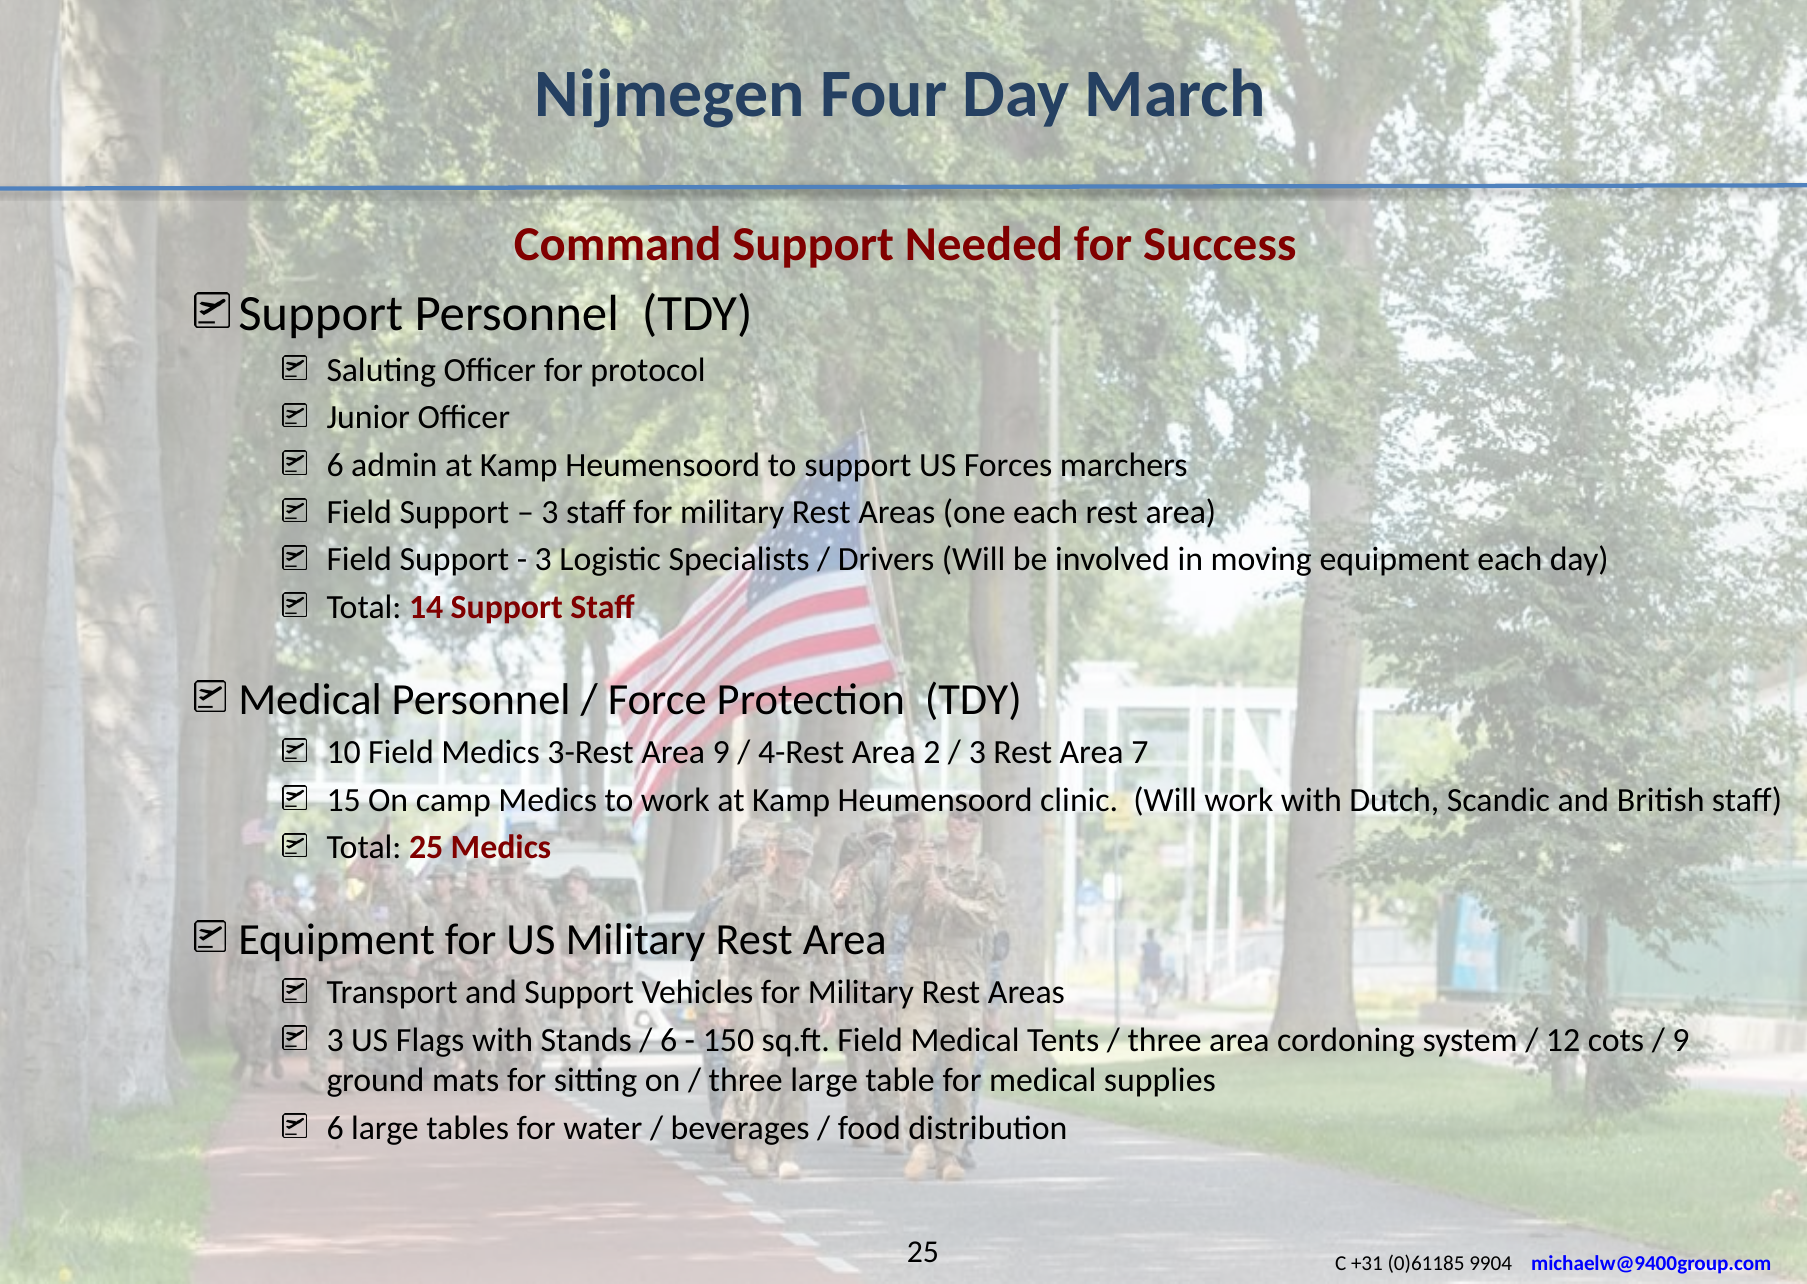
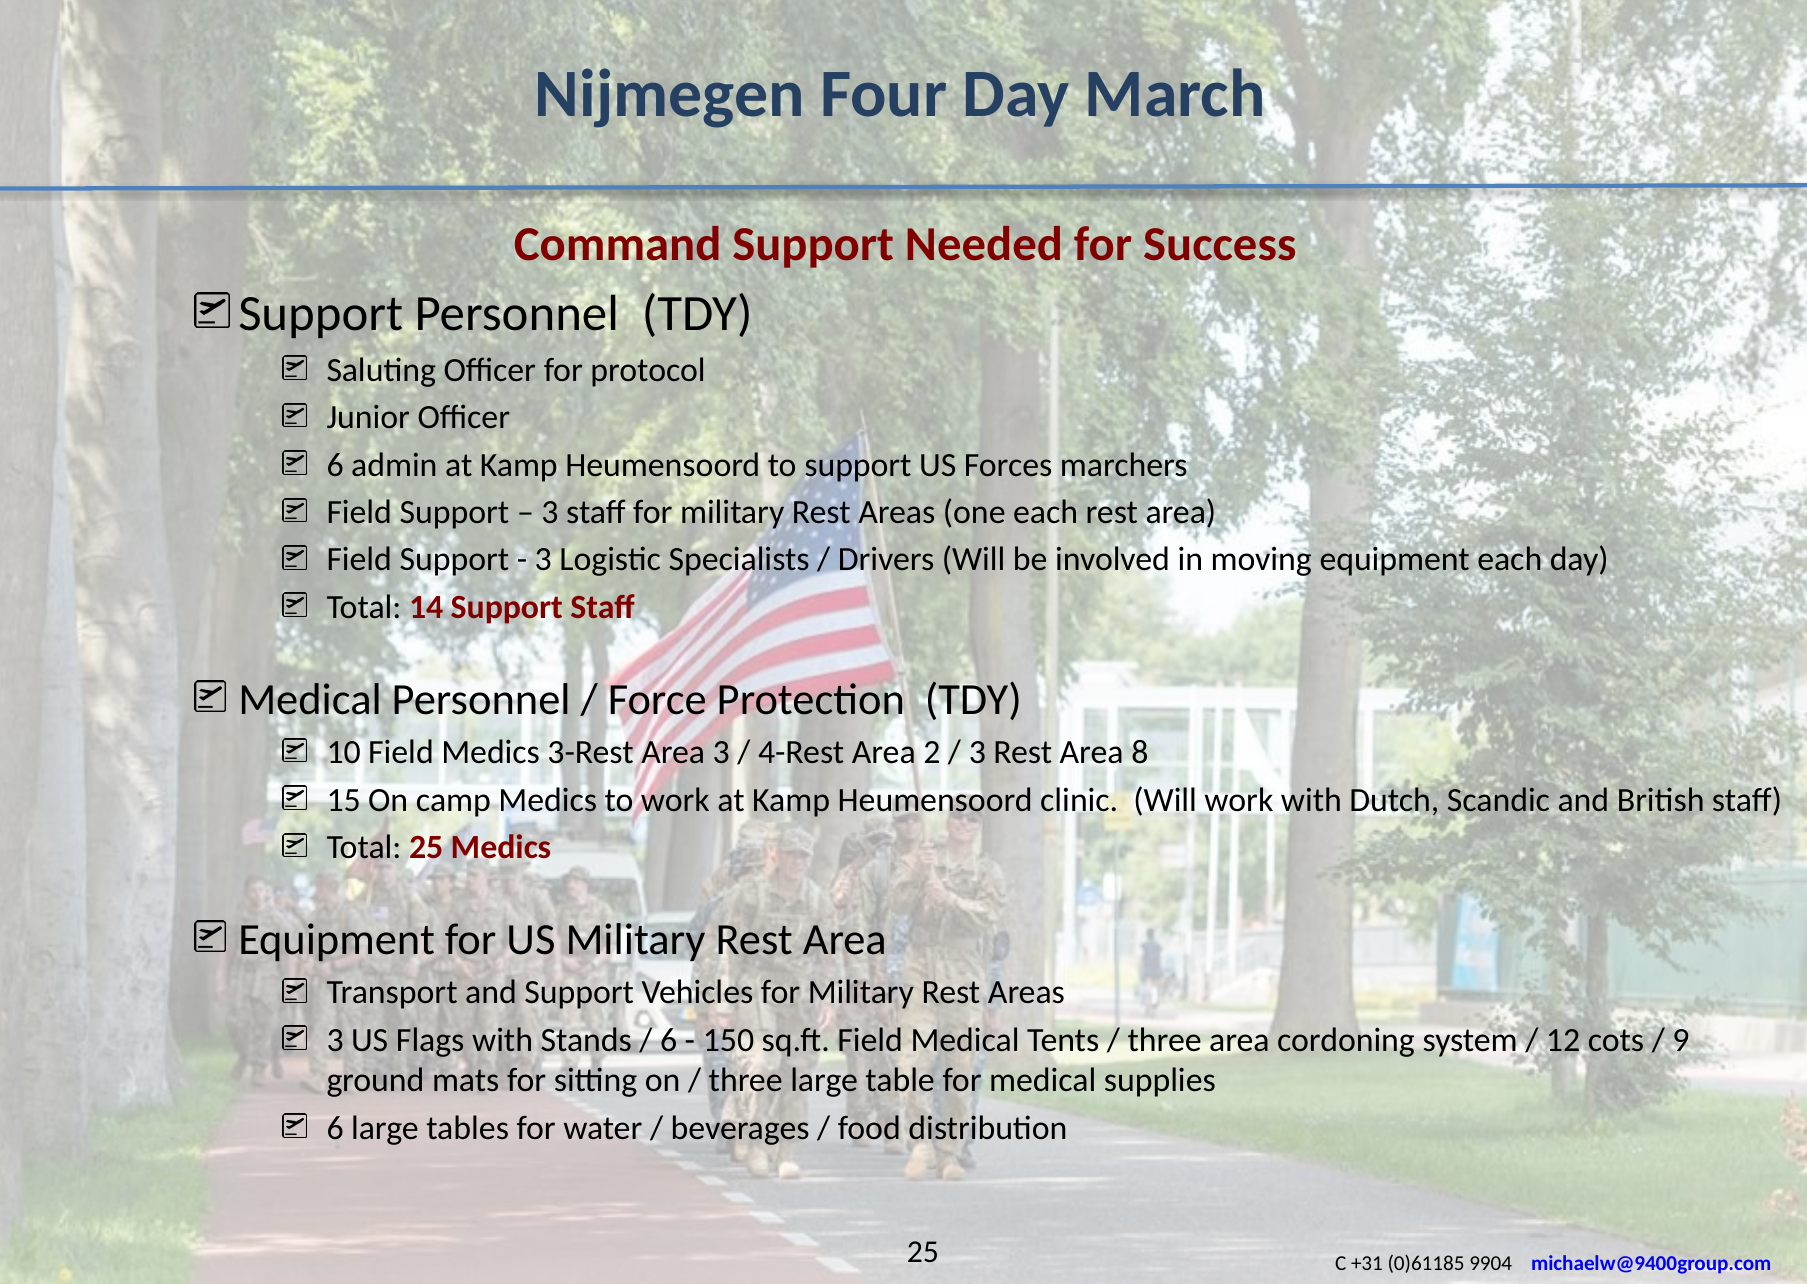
Area 9: 9 -> 3 (721, 752)
7: 7 -> 8 (1140, 752)
